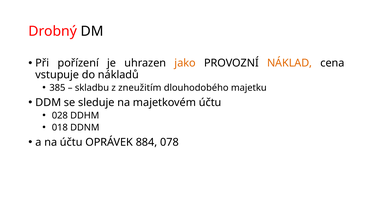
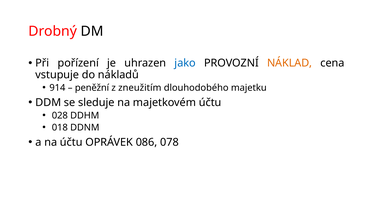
jako colour: orange -> blue (185, 63)
385: 385 -> 914 (57, 88)
skladbu: skladbu -> peněžní (92, 88)
884: 884 -> 086 (147, 142)
